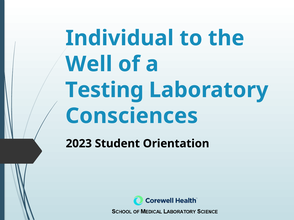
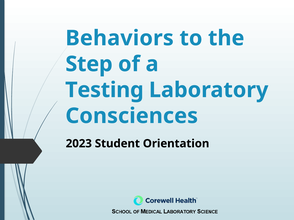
Individual: Individual -> Behaviors (120, 38)
Well: Well -> Step (89, 64)
